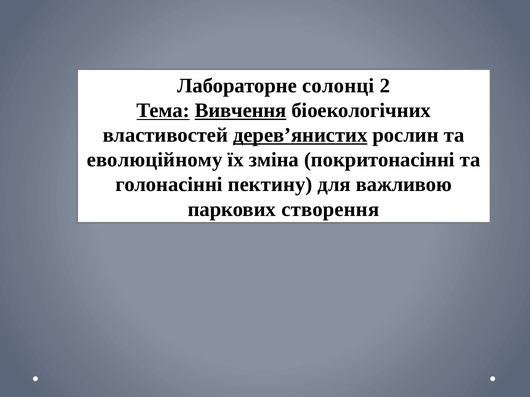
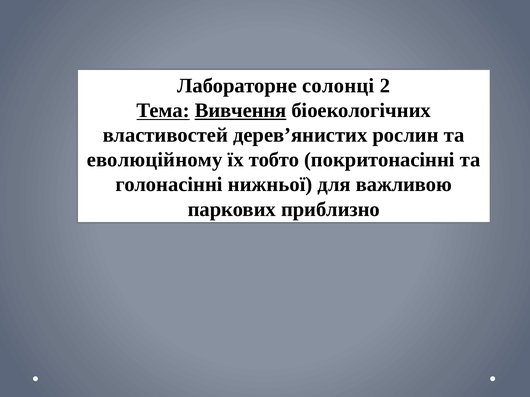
дерев’янистих underline: present -> none (300, 135)
зміна: зміна -> тобто (274, 160)
пектину: пектину -> нижньої (270, 185)
створення: створення -> приблизно (330, 209)
